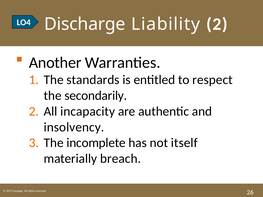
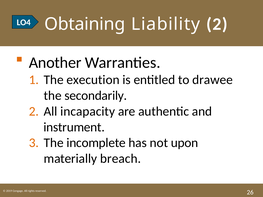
Discharge: Discharge -> Obtaining (85, 24)
standards: standards -> execution (93, 80)
respect: respect -> drawee (213, 80)
insolvency: insolvency -> instrument (74, 127)
itself: itself -> upon (184, 143)
